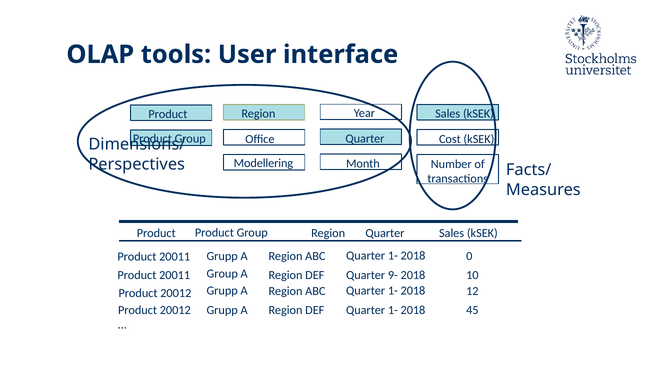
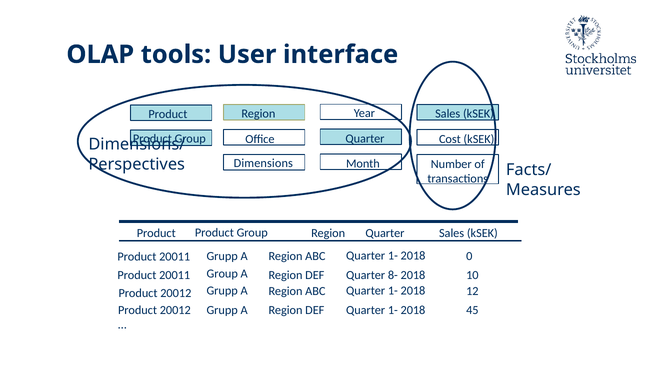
Modellering: Modellering -> Dimensions (263, 163)
9-: 9- -> 8- (393, 275)
